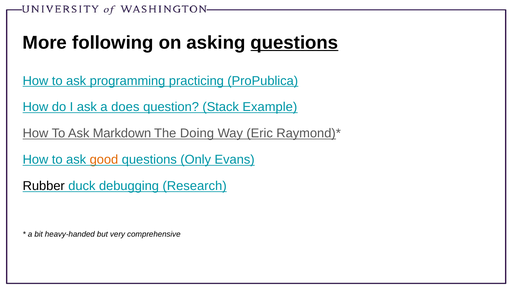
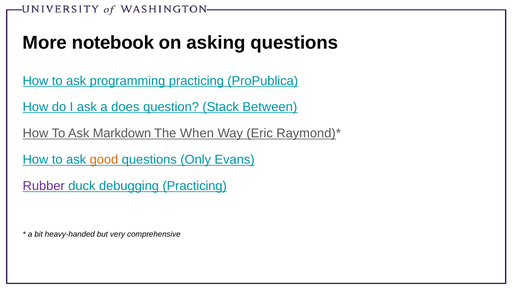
following: following -> notebook (113, 43)
questions underline: present -> none (294, 43)
Example: Example -> Between (270, 107)
Doing: Doing -> When (197, 133)
Rubber colour: black -> purple (44, 186)
debugging Research: Research -> Practicing (195, 186)
